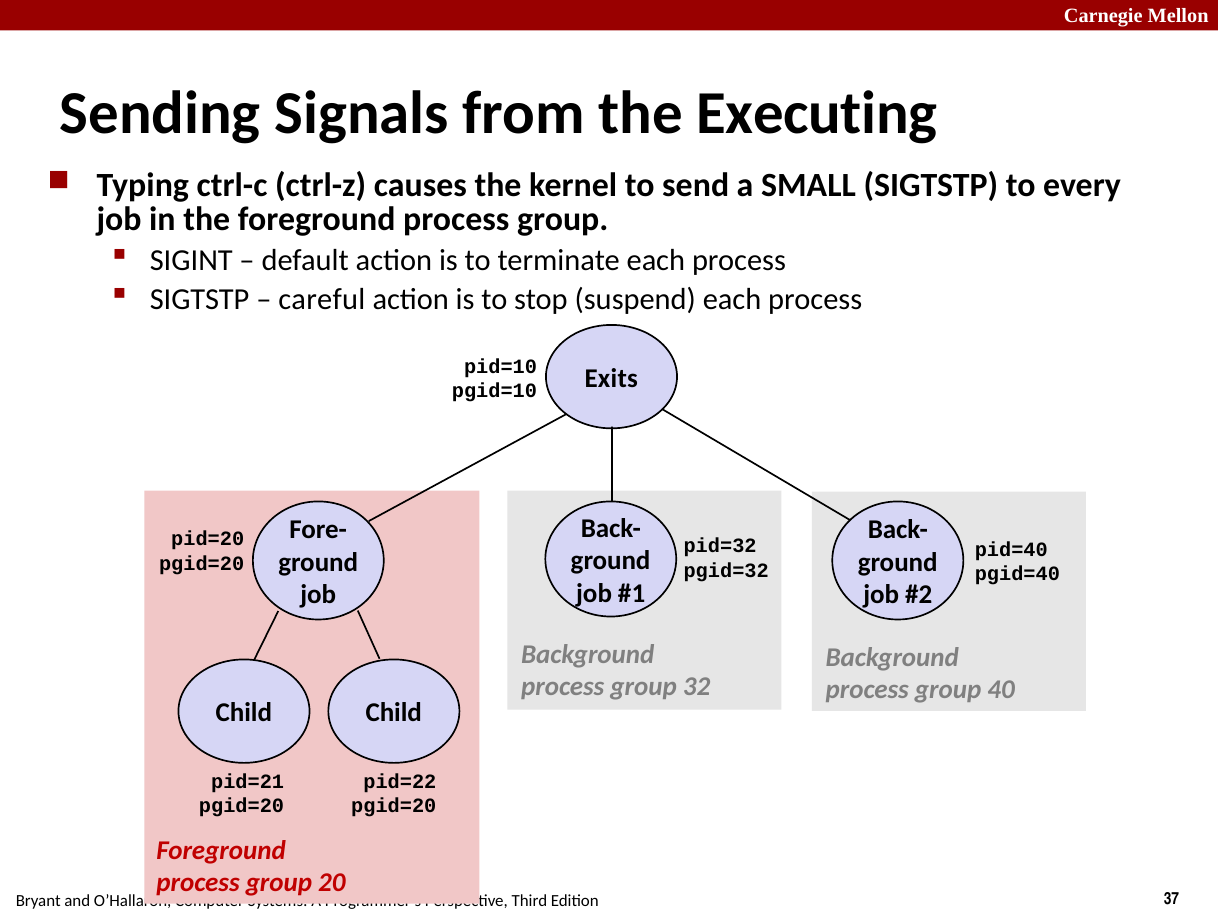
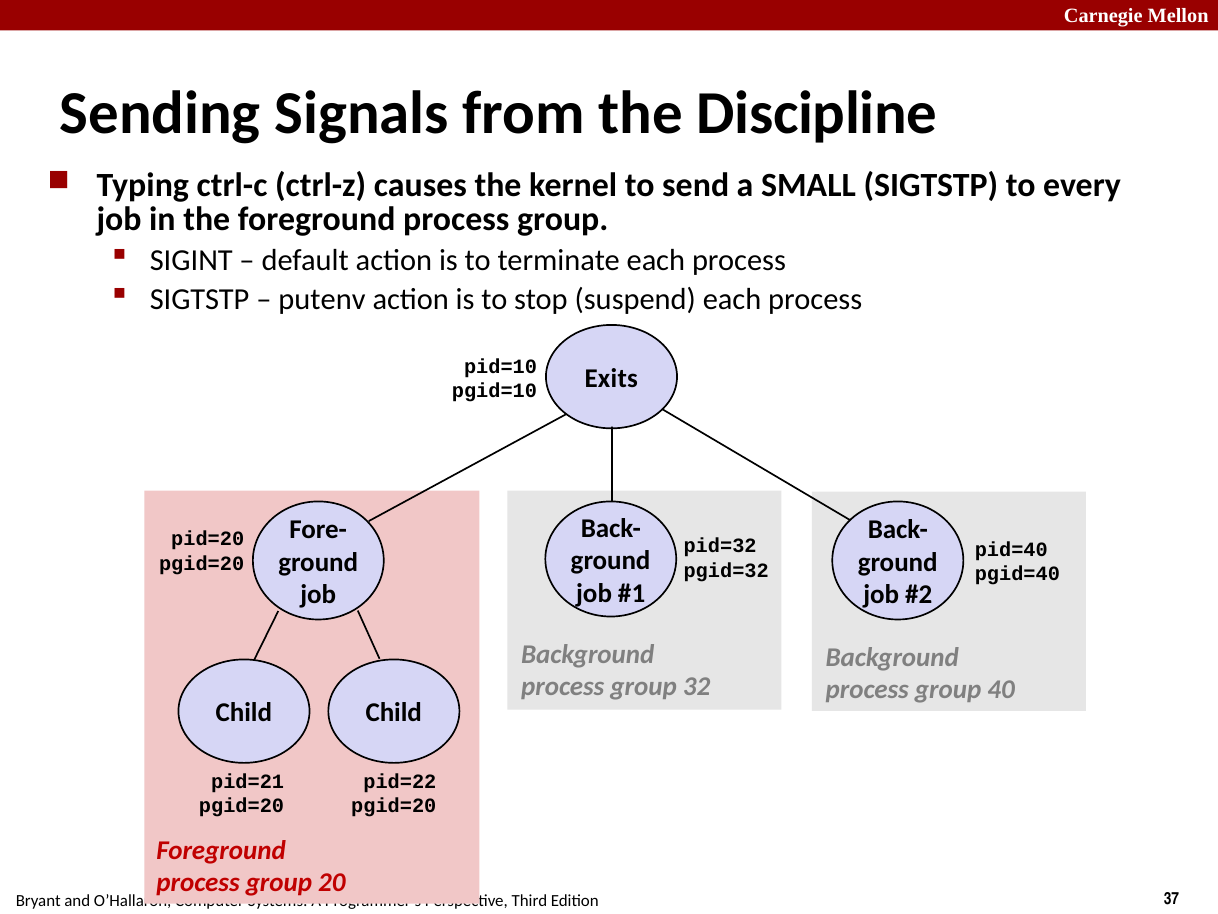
Executing: Executing -> Discipline (817, 113)
careful: careful -> putenv (322, 299)
